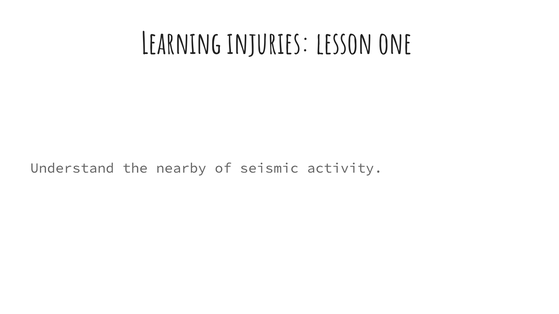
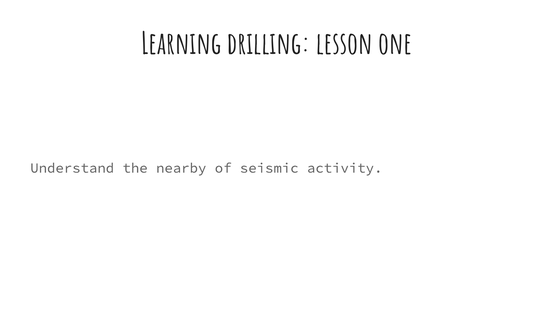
injuries: injuries -> drilling (269, 44)
